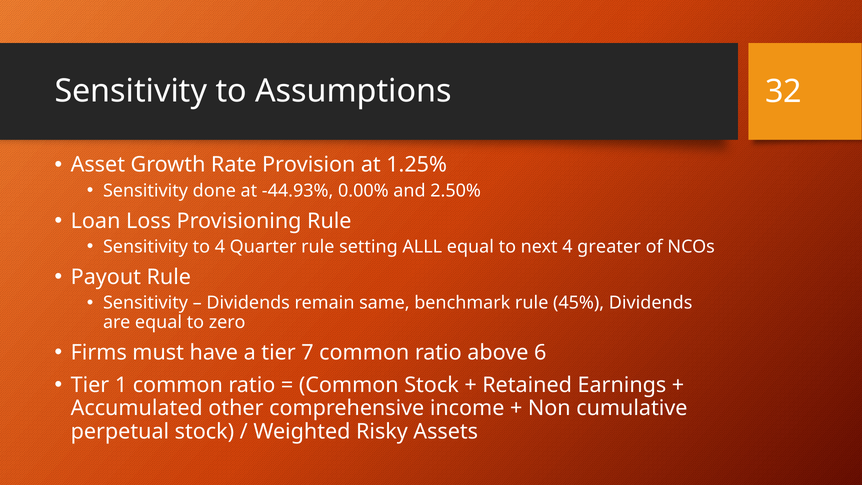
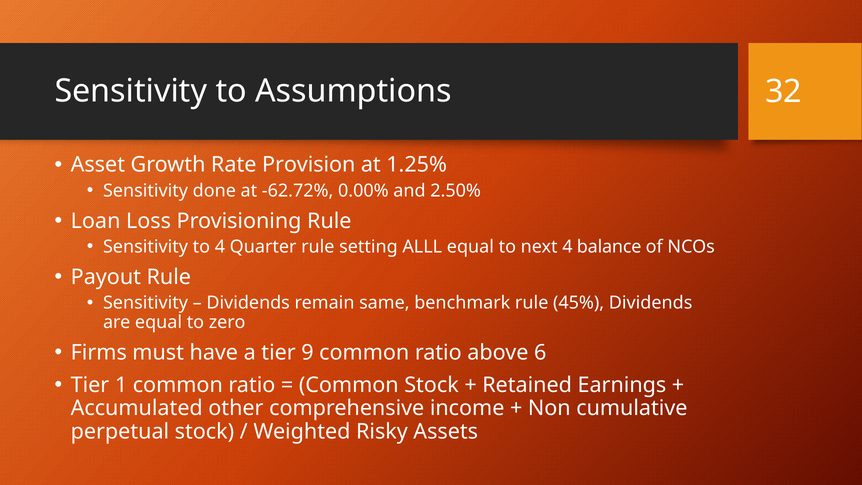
-44.93%: -44.93% -> -62.72% (298, 191)
greater: greater -> balance (609, 247)
7: 7 -> 9 (308, 353)
